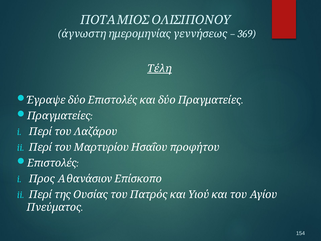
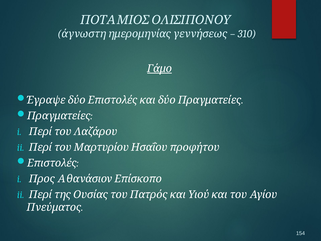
369: 369 -> 310 (247, 34)
Τέλη: Τέλη -> Γάμο (159, 68)
